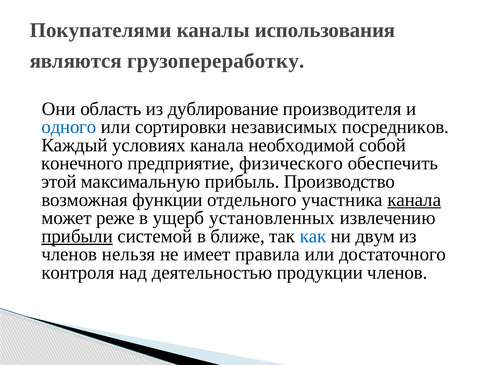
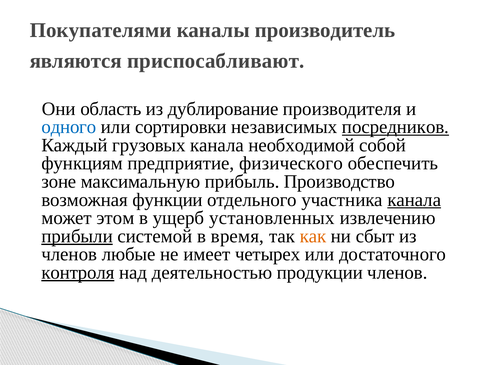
использования: использования -> производитель (325, 30)
грузопереработку: грузопереработку -> приспосабливают (216, 61)
посредников underline: none -> present (395, 127)
условиях: условиях -> грузовых (149, 145)
конечного: конечного -> функциям (82, 163)
этой: этой -> зоне (59, 181)
реже: реже -> этом (115, 218)
ближе: ближе -> время (237, 236)
как colour: blue -> orange (313, 236)
двум: двум -> сбыт (375, 236)
нельзя: нельзя -> любые (129, 254)
правила: правила -> четырех (268, 254)
контроля underline: none -> present (78, 272)
